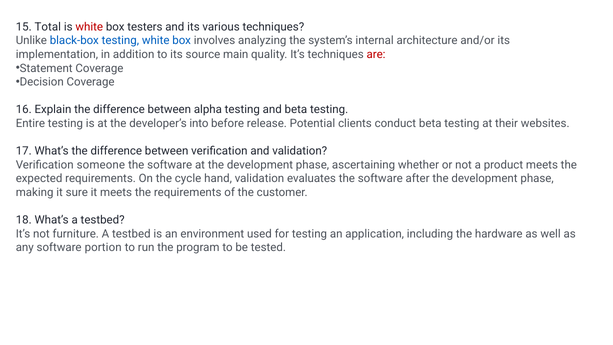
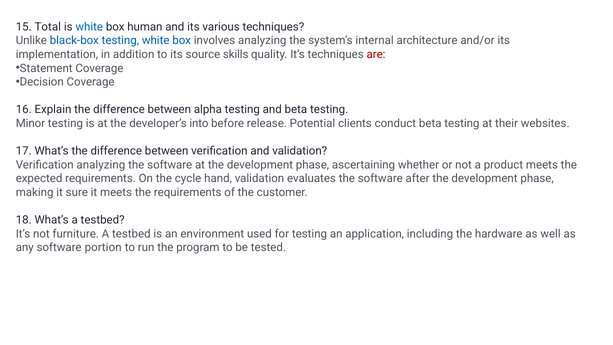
white colour: red -> blue (89, 27)
testers: testers -> human (145, 27)
main: main -> skills (236, 54)
Entire: Entire -> Minor (30, 123)
Verification someone: someone -> analyzing (101, 165)
